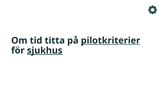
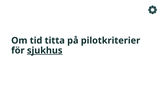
pilotkriterier underline: present -> none (111, 40)
